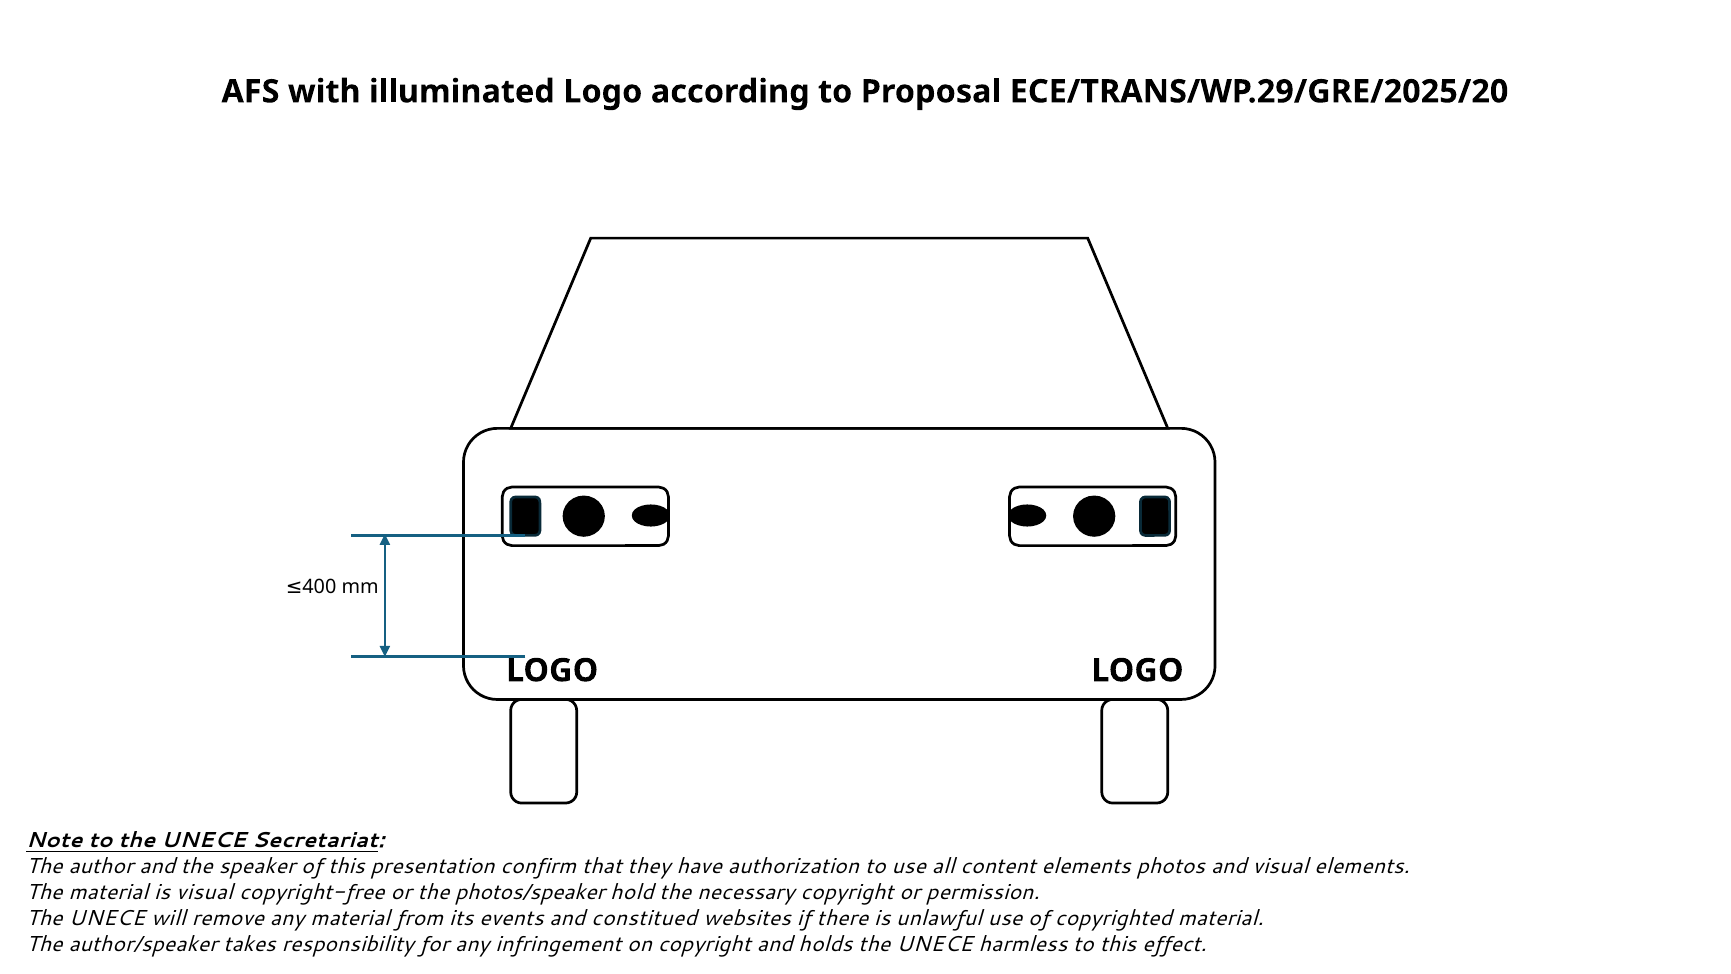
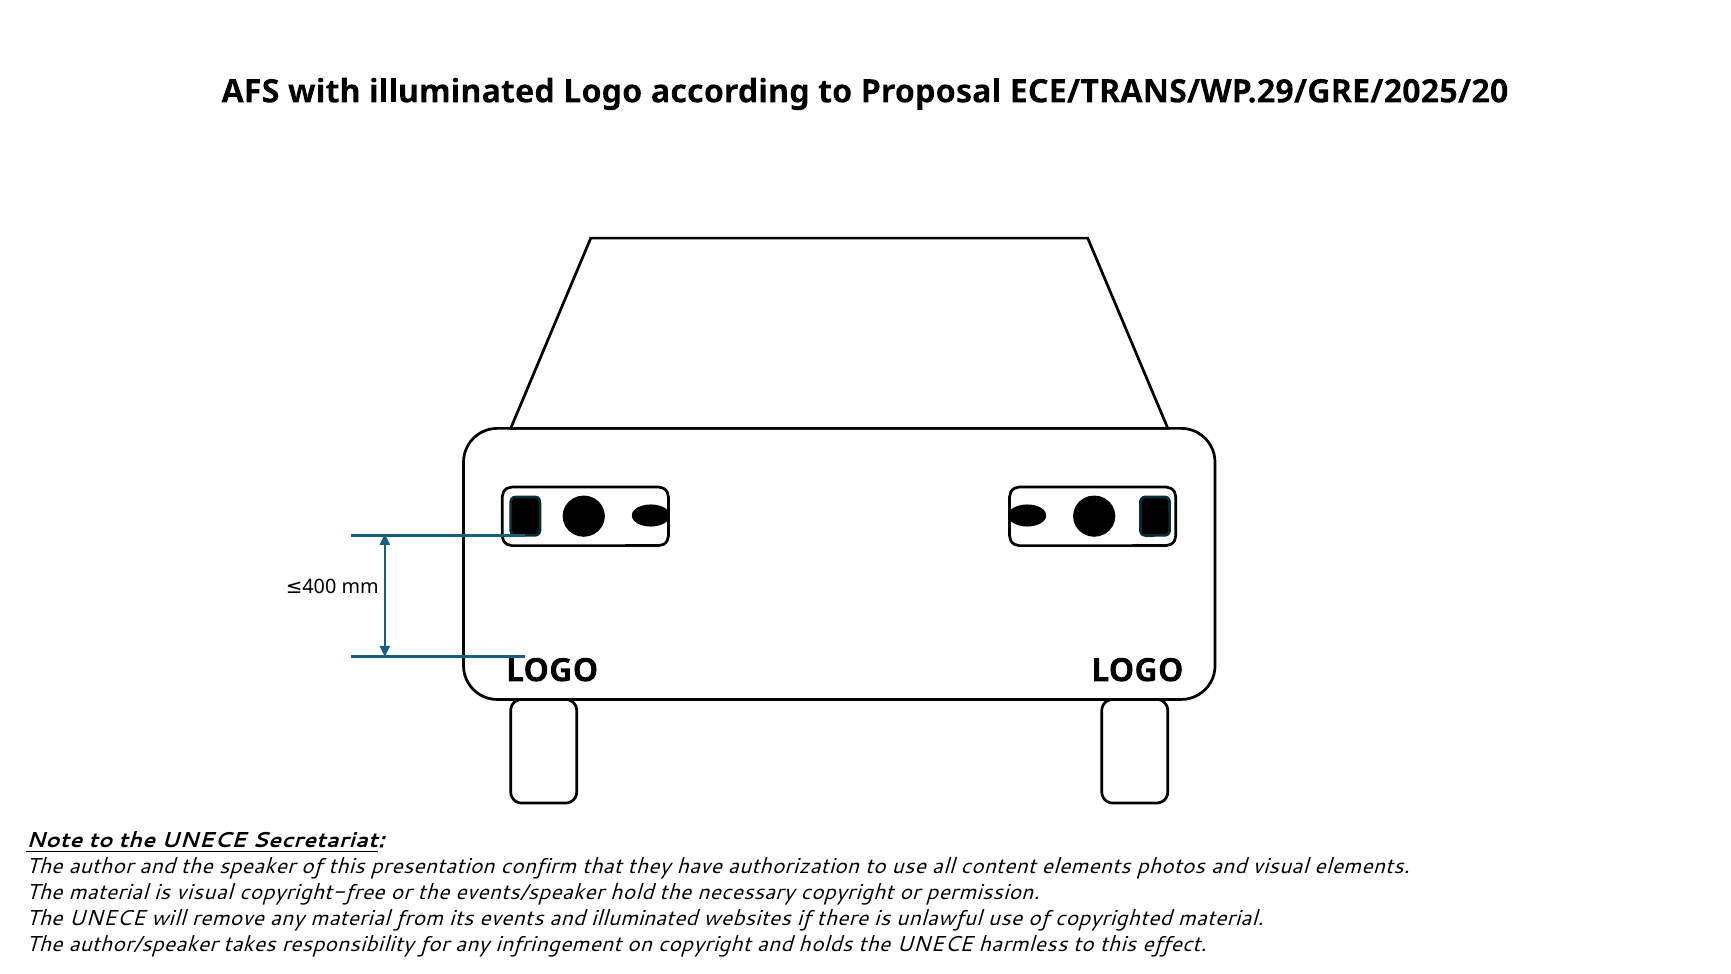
photos/speaker: photos/speaker -> events/speaker (530, 892)
and constitued: constitued -> illuminated (644, 918)
